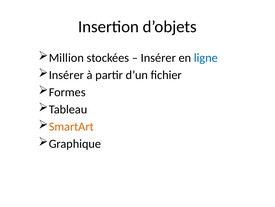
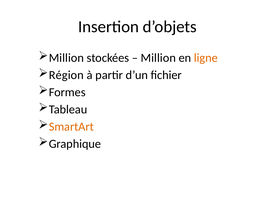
Insérer: Insérer -> Million (158, 58)
ligne colour: blue -> orange (206, 58)
Insérer: Insérer -> Région (66, 75)
